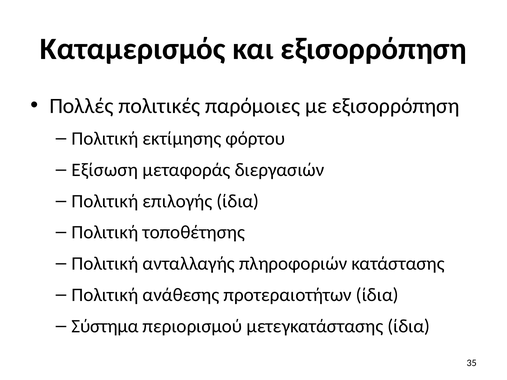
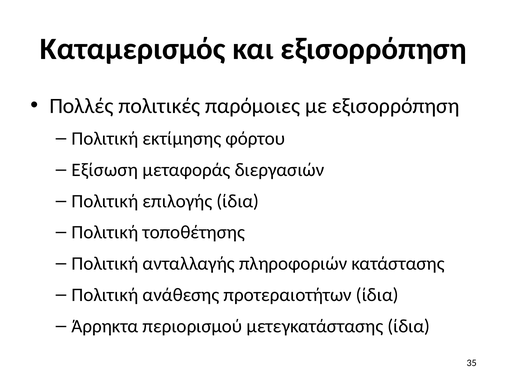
Σύστημα: Σύστημα -> Άρρηκτα (105, 326)
